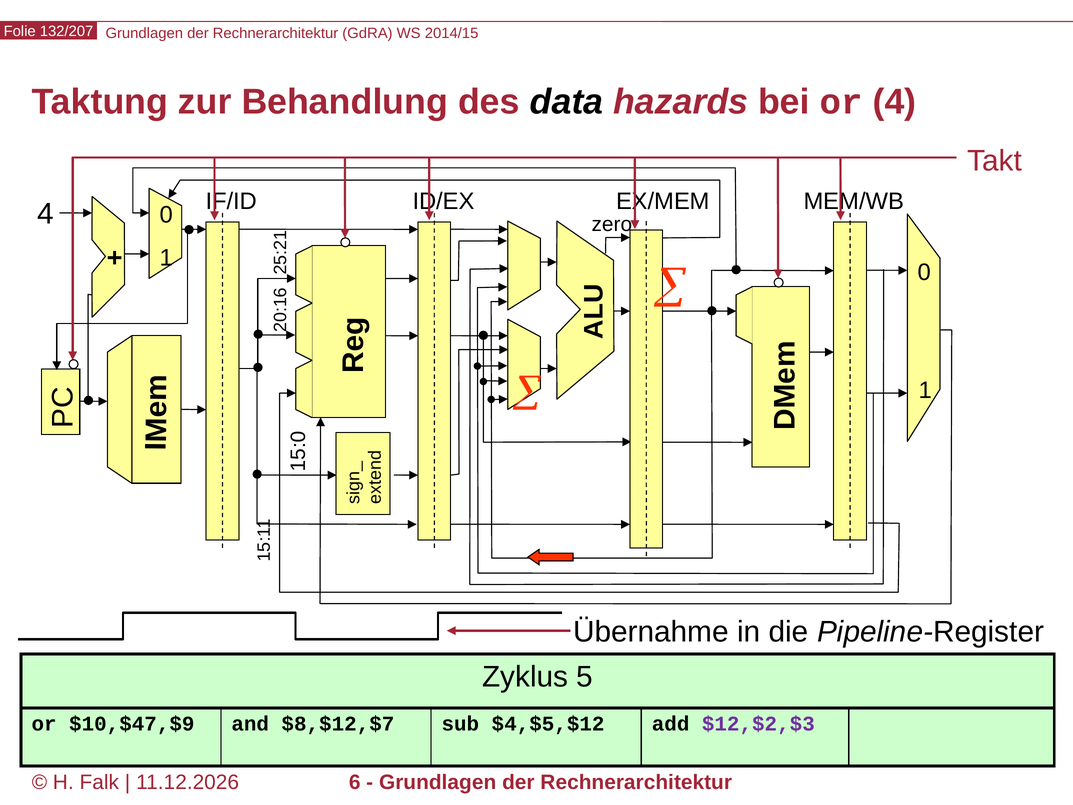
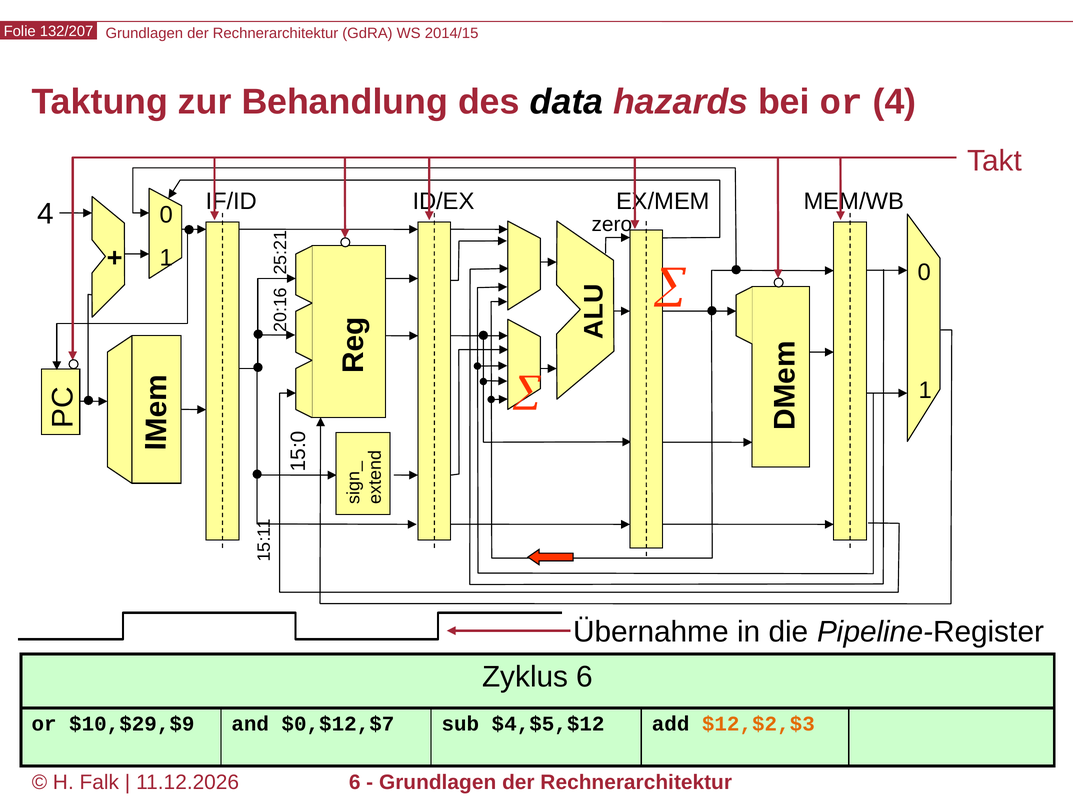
Zyklus 5: 5 -> 6 (585, 677)
$10,$47,$9: $10,$47,$9 -> $10,$29,$9 (132, 724)
$8,$12,$7: $8,$12,$7 -> $0,$12,$7 (338, 724)
$12,$2,$3 colour: purple -> orange (758, 724)
